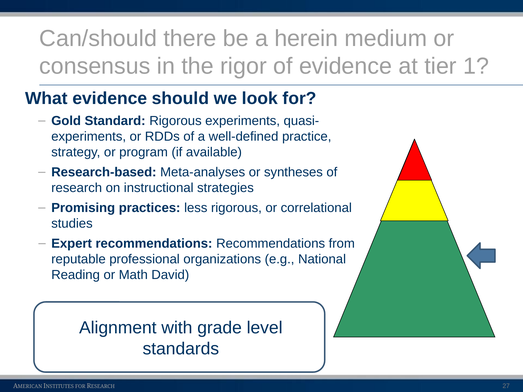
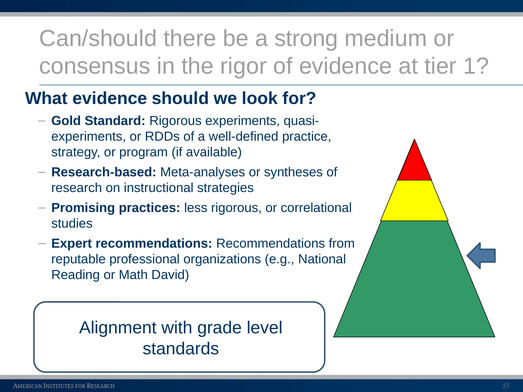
herein: herein -> strong (306, 38)
